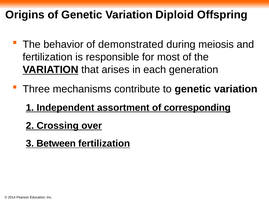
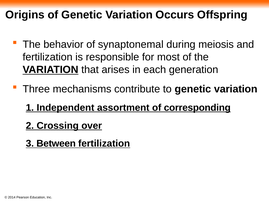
Diploid: Diploid -> Occurs (175, 15)
demonstrated: demonstrated -> synaptonemal (131, 44)
